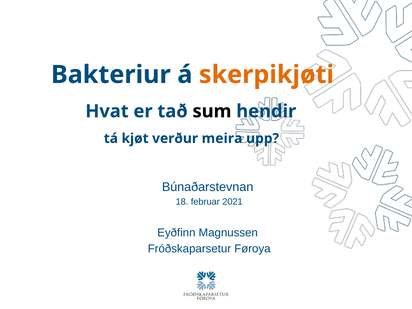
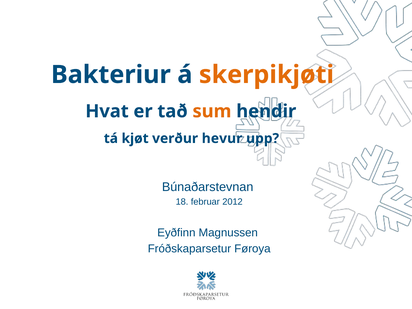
sum colour: black -> orange (212, 111)
meira: meira -> hevur (222, 138)
2021: 2021 -> 2012 (233, 202)
